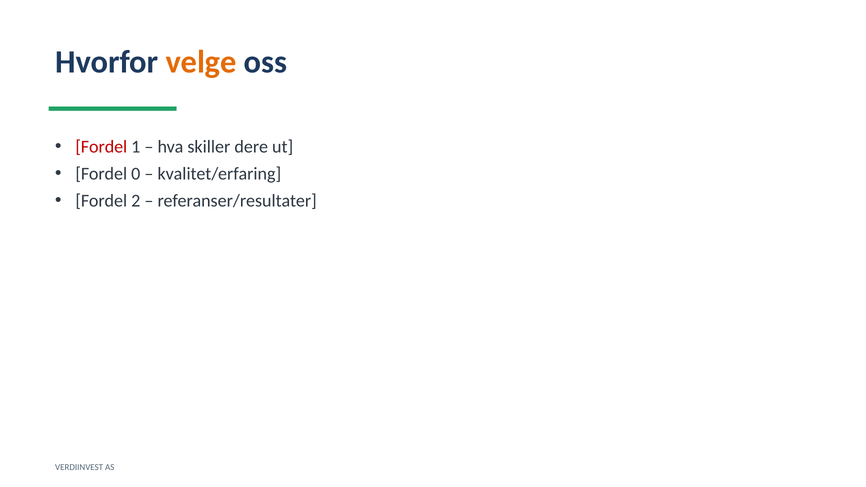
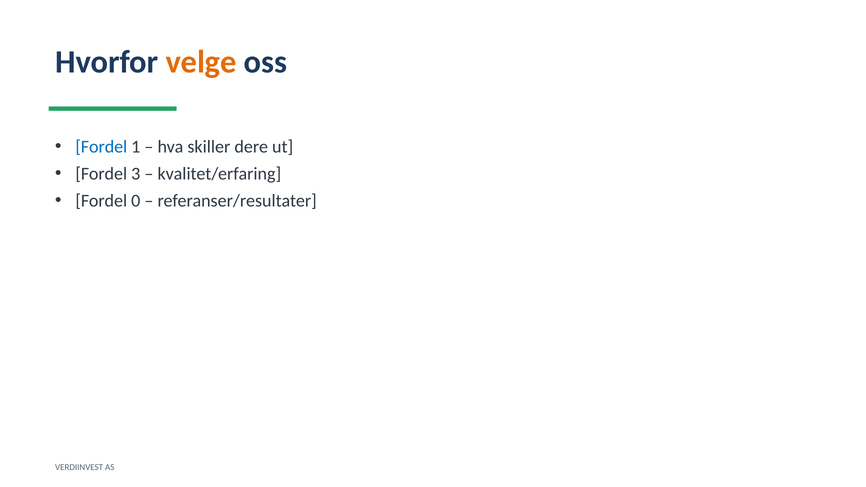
Fordel colour: red -> blue (101, 147)
0: 0 -> 3 (136, 174)
2: 2 -> 0 (136, 201)
